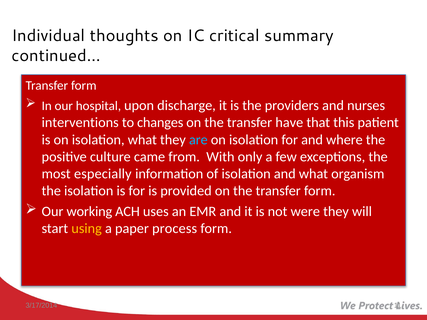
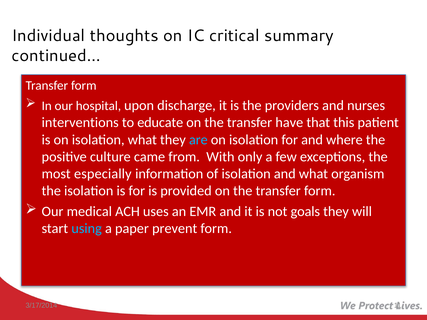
changes: changes -> educate (160, 123)
working: working -> medical (89, 212)
were: were -> goals (305, 212)
using colour: yellow -> light blue (87, 229)
process: process -> prevent (175, 229)
